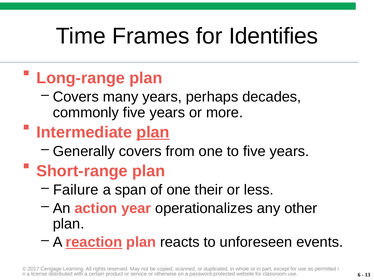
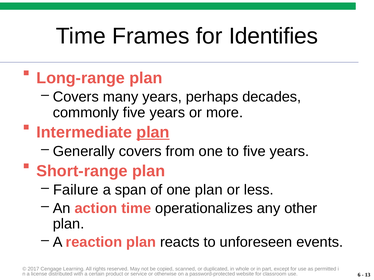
one their: their -> plan (209, 190)
action year: year -> time (136, 209)
reaction underline: present -> none (94, 243)
